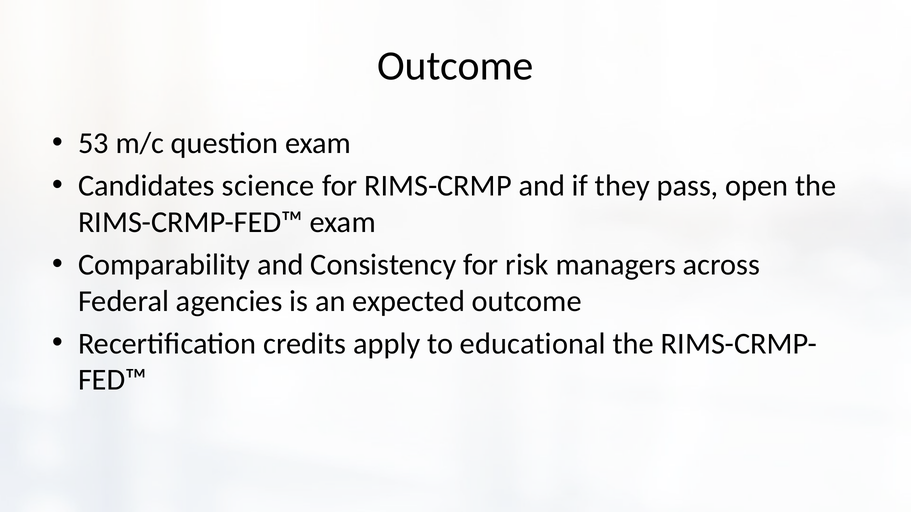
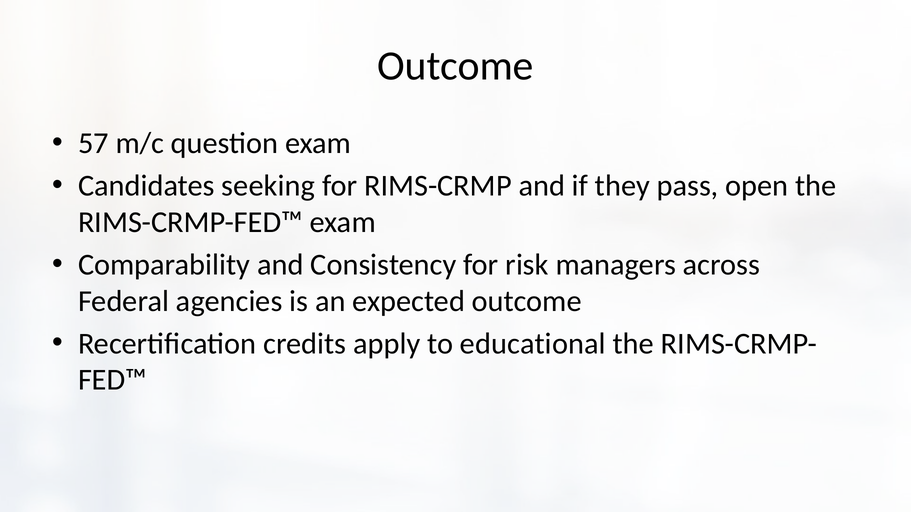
53: 53 -> 57 (93, 143)
science: science -> seeking (268, 186)
